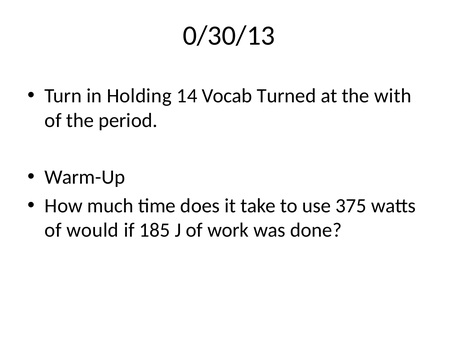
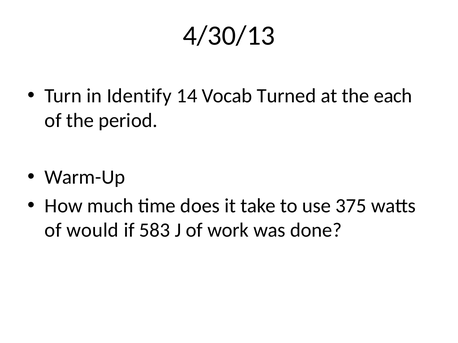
0/30/13: 0/30/13 -> 4/30/13 (229, 36)
Holding: Holding -> Identify (139, 96)
with: with -> each (393, 96)
185: 185 -> 583 (155, 230)
